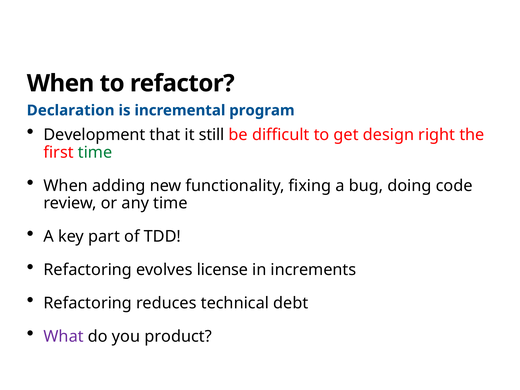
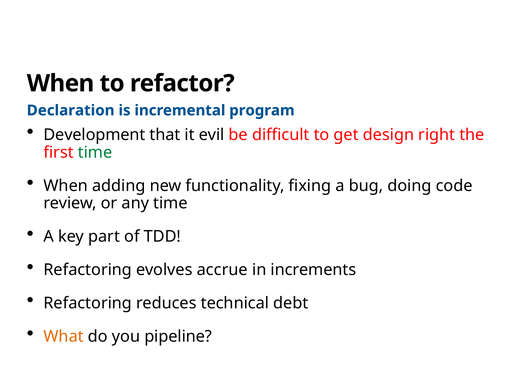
still: still -> evil (212, 135)
license: license -> accrue (222, 270)
What colour: purple -> orange (64, 336)
product: product -> pipeline (178, 336)
